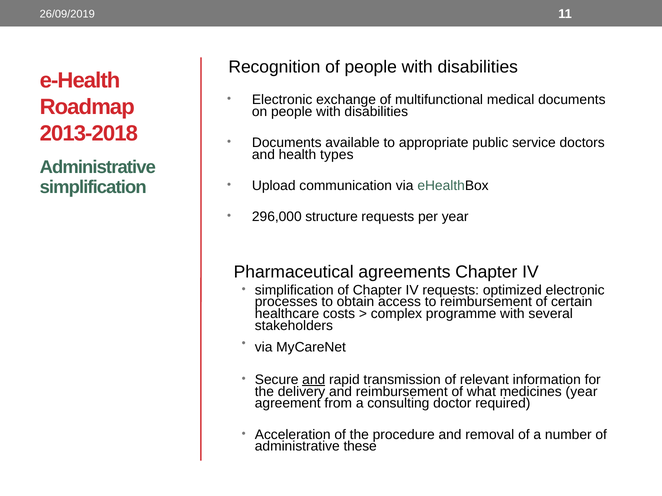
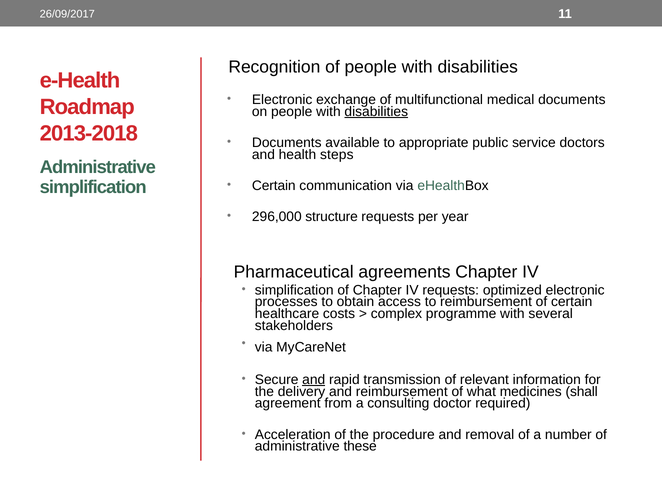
26/09/2019: 26/09/2019 -> 26/09/2017 (67, 14)
disabilities underline: none -> present (376, 112)
types: types -> steps (337, 155)
Upload: Upload -> Certain (274, 186)
medicines year: year -> shall (582, 392)
